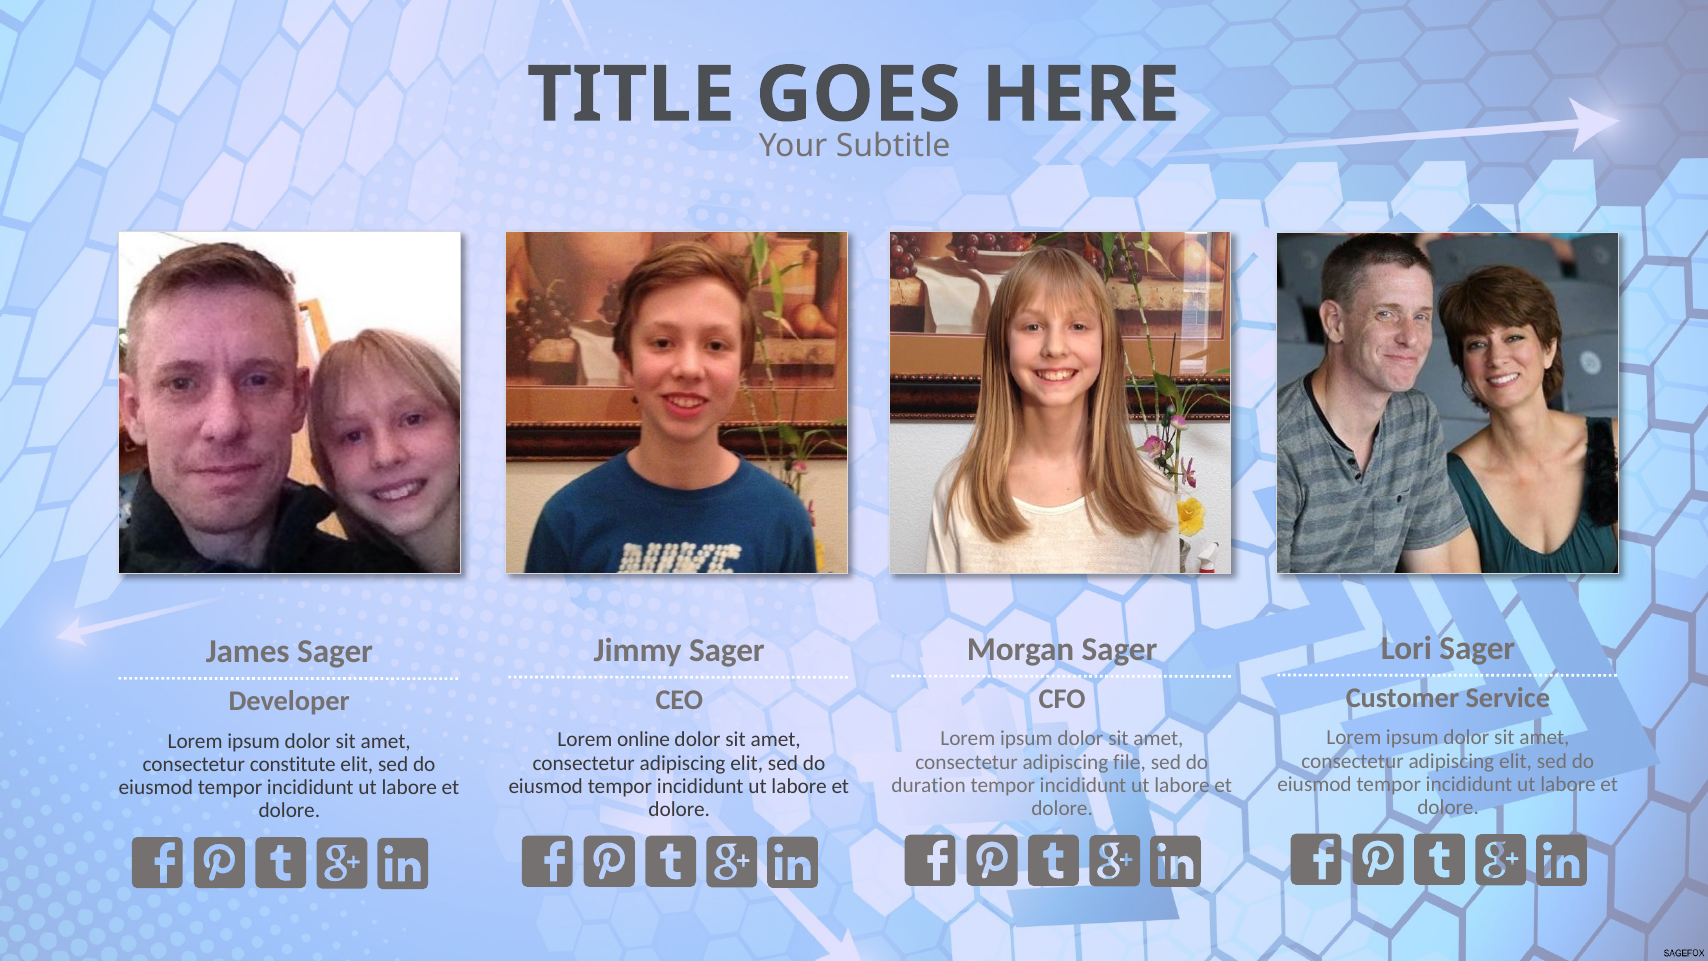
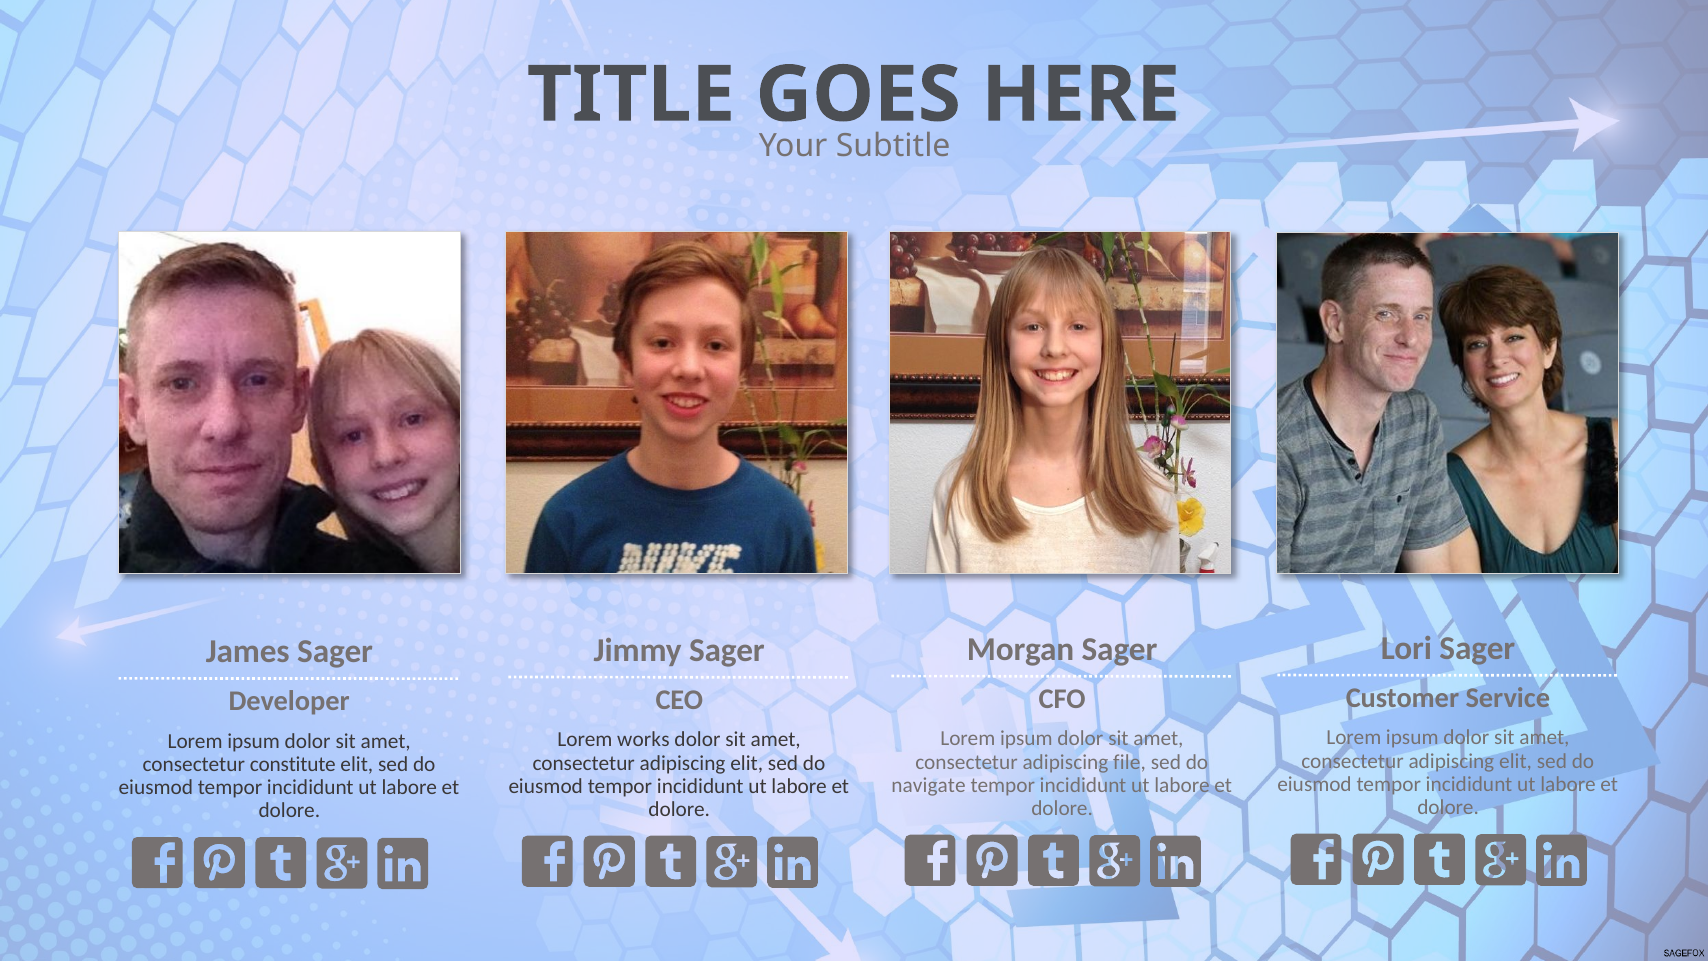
online: online -> works (643, 740)
duration: duration -> navigate (929, 785)
